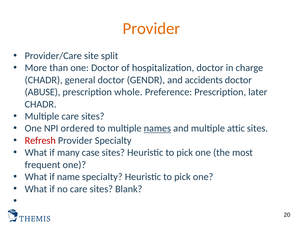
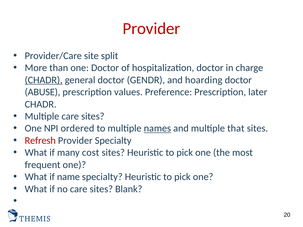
Provider colour: orange -> red (152, 29)
CHADR underline: none -> present (44, 80)
accidents: accidents -> hoarding (204, 80)
whole: whole -> values (128, 92)
attic: attic -> that (236, 129)
case: case -> cost (91, 153)
